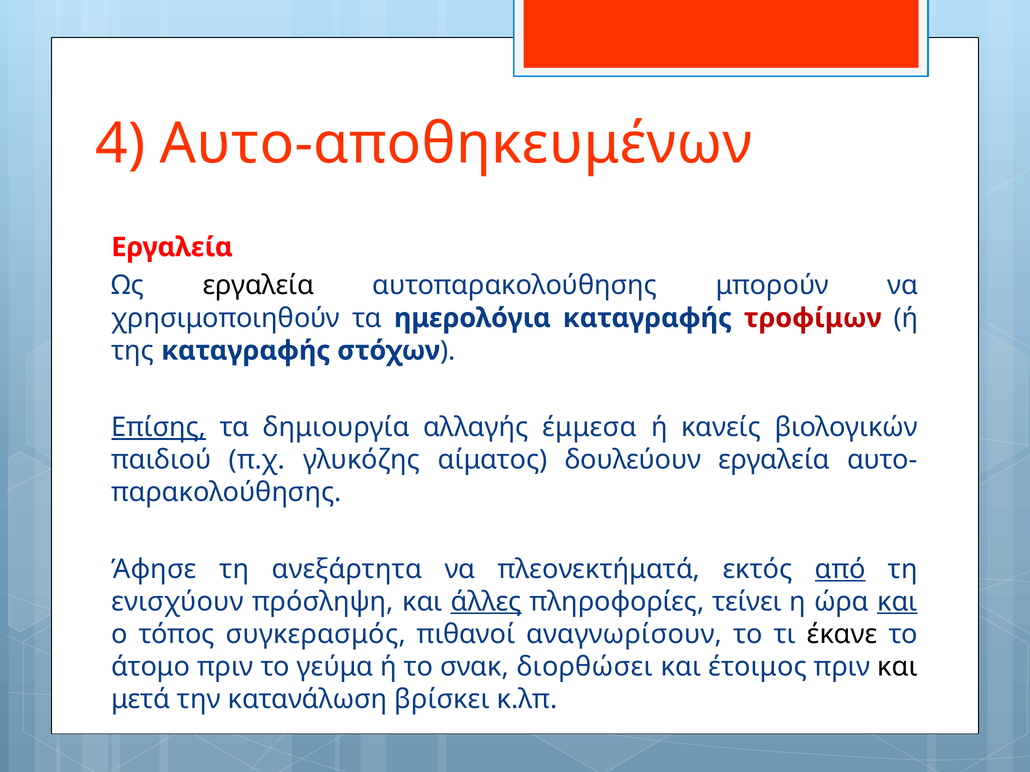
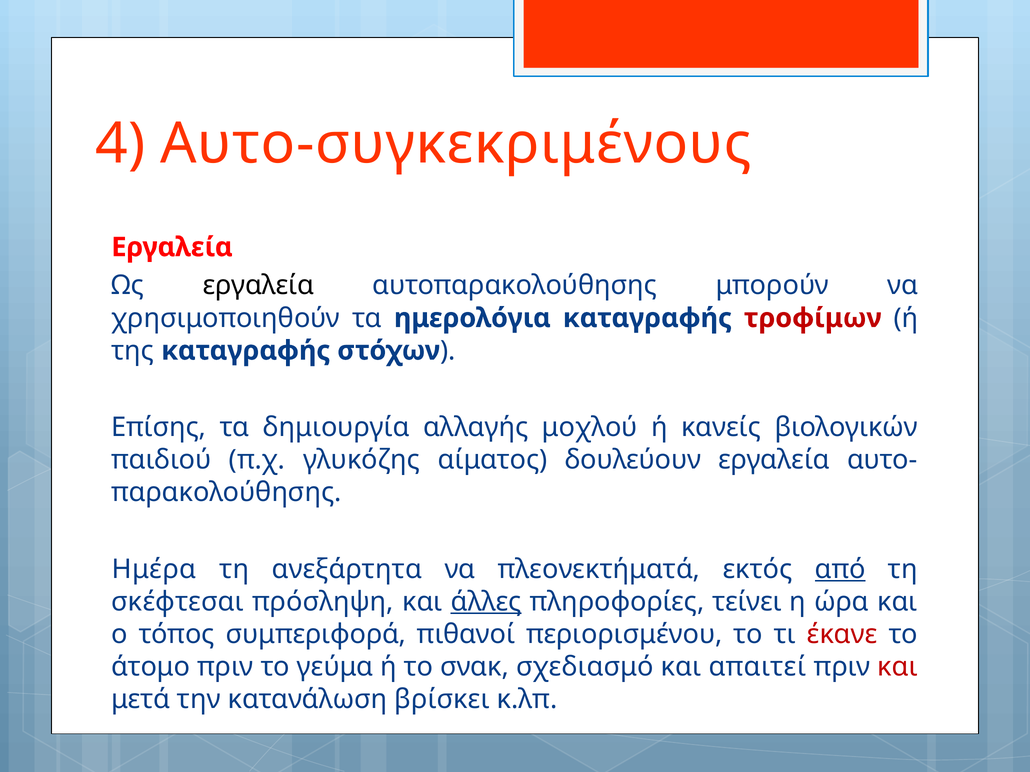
Αυτο-αποθηκευμένων: Αυτο-αποθηκευμένων -> Αυτο-συγκεκριμένους (456, 144)
Επίσης underline: present -> none (159, 428)
έμμεσα: έμμεσα -> μοχλού (590, 428)
Άφησε: Άφησε -> Ημέρα (154, 569)
ενισχύουν: ενισχύουν -> σκέφτεσαι (178, 602)
και underline: present -> none (897, 602)
συγκερασμός: συγκερασμός -> συμπεριφορά (316, 635)
αναγνωρίσουν: αναγνωρίσουν -> περιορισμένου (624, 635)
έκανε colour: black -> red (842, 635)
διορθώσει: διορθώσει -> σχεδιασμό (585, 667)
έτοιμος: έτοιμος -> απαιτεί (757, 667)
και colour: black -> red (898, 667)
